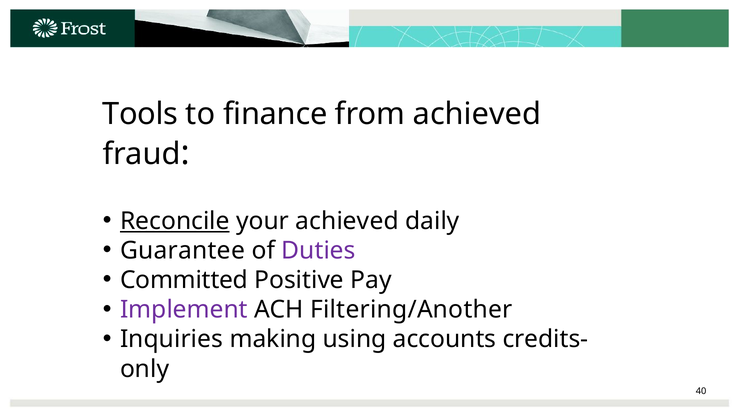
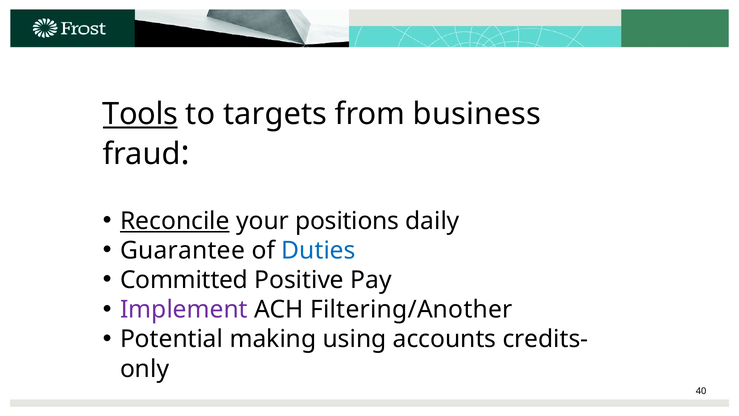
Tools underline: none -> present (140, 114)
finance: finance -> targets (275, 114)
from achieved: achieved -> business (477, 114)
your achieved: achieved -> positions (347, 221)
Duties colour: purple -> blue (319, 250)
Inquiries: Inquiries -> Potential (172, 339)
